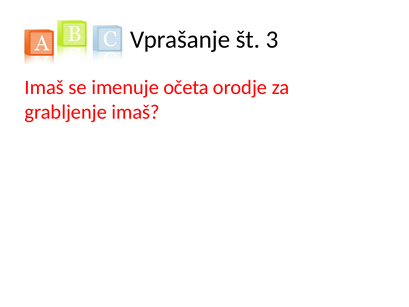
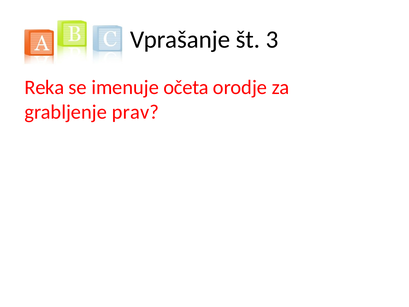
Imaš: Imaš -> Reka (44, 87)
grabljenje imaš: imaš -> prav (135, 112)
